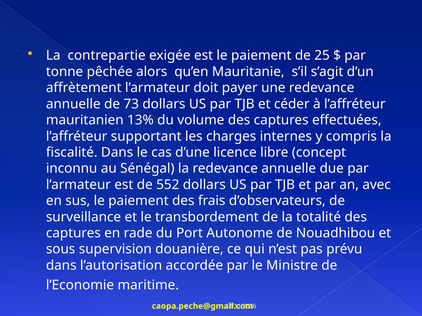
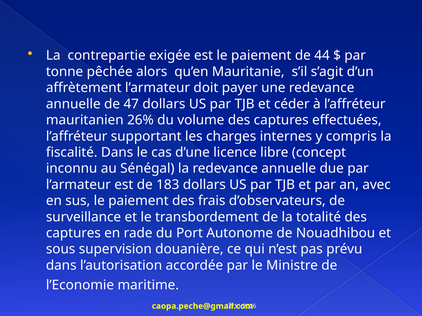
25: 25 -> 44 (322, 56)
73: 73 -> 47 (131, 104)
13%: 13% -> 26% (140, 120)
552: 552 -> 183 (168, 185)
